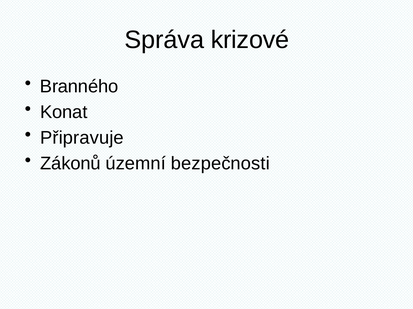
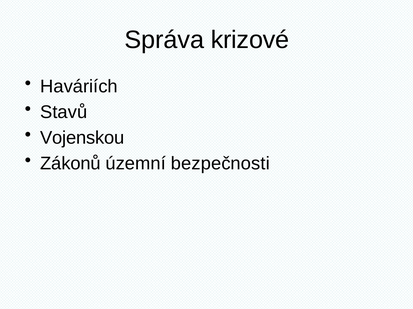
Branného: Branného -> Haváriích (79, 87)
Konat: Konat -> Stavů (64, 112)
Připravuje: Připravuje -> Vojenskou (82, 138)
